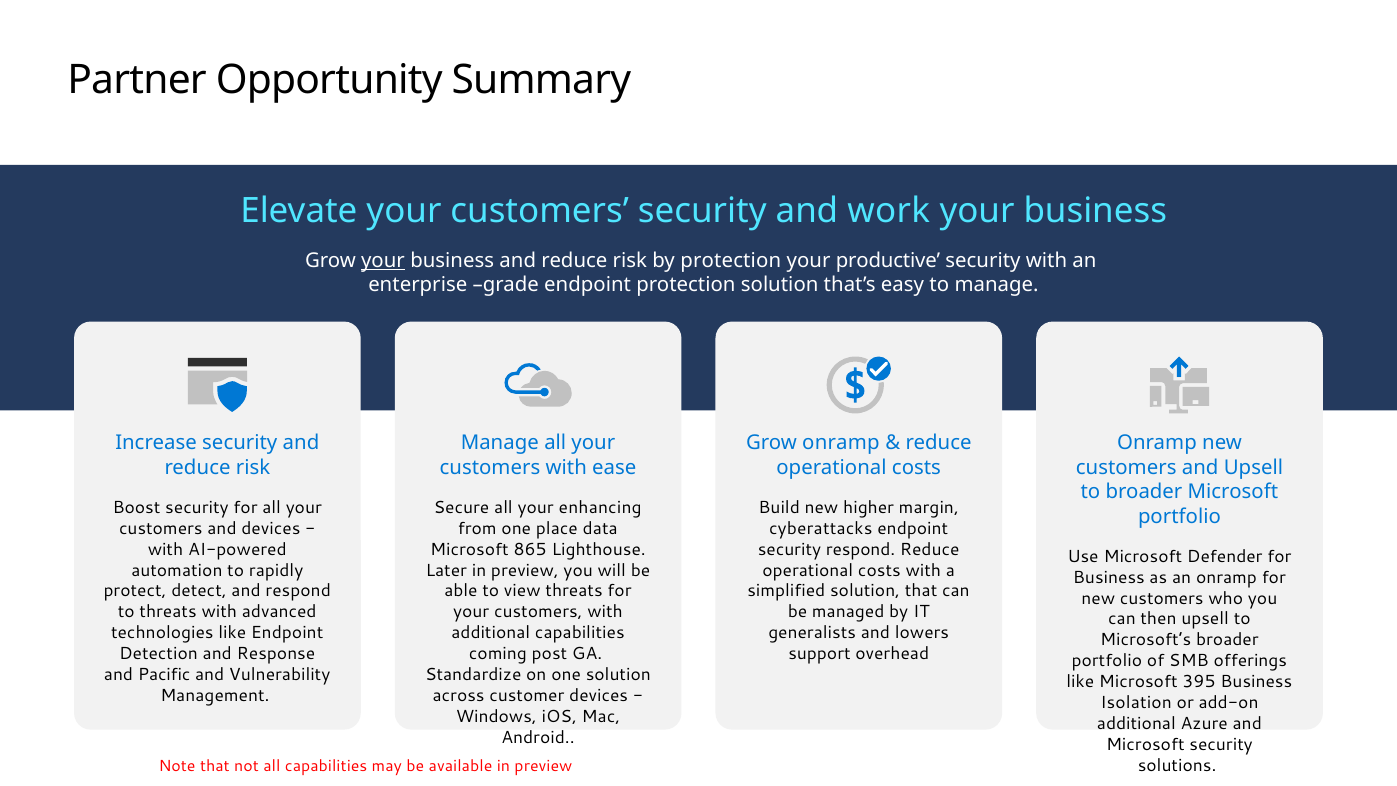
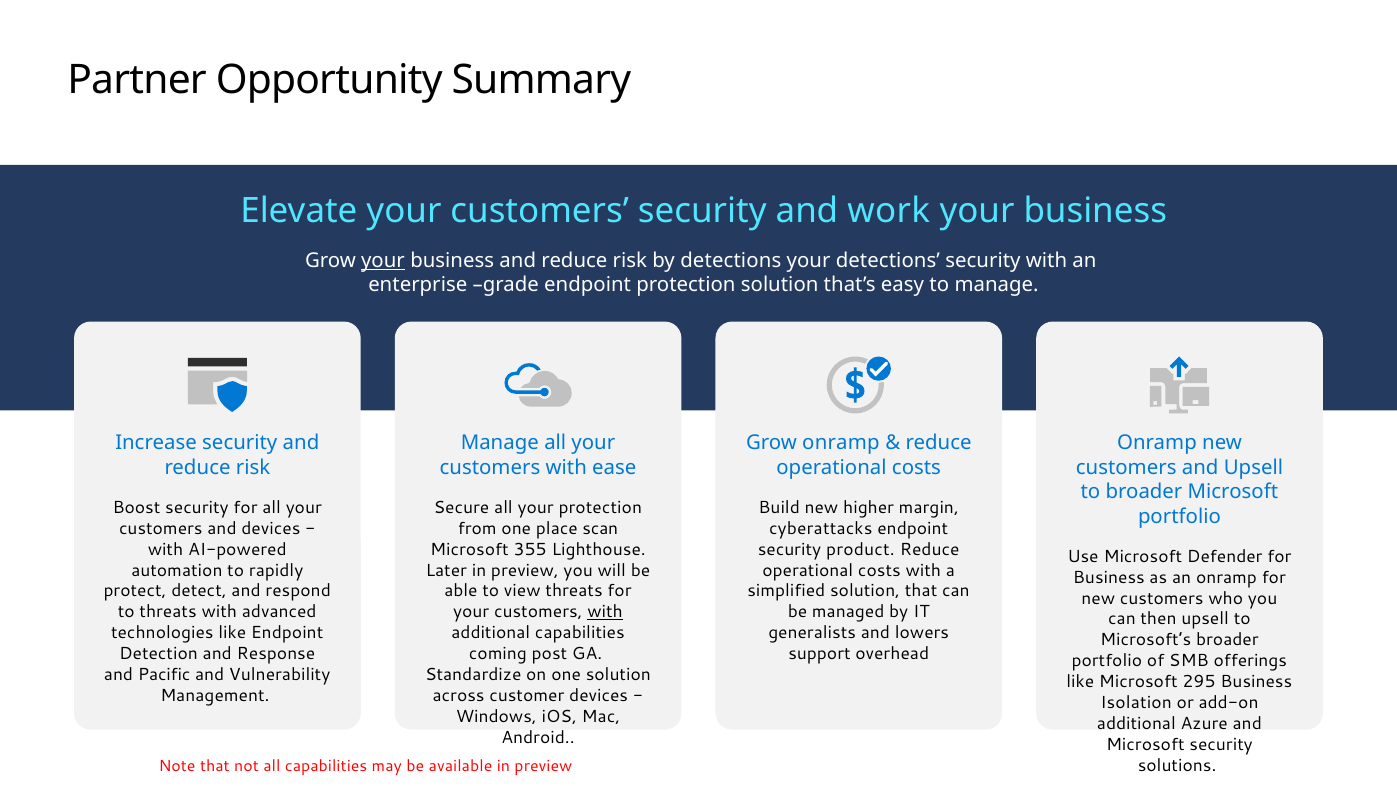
by protection: protection -> detections (731, 261)
your productive: productive -> detections (888, 261)
your enhancing: enhancing -> protection (600, 507)
data: data -> scan (600, 528)
865: 865 -> 355 (530, 549)
security respond: respond -> product (860, 549)
with underline: none -> present (605, 612)
395: 395 -> 295 (1199, 682)
